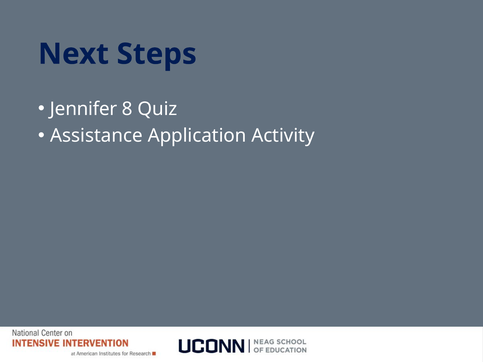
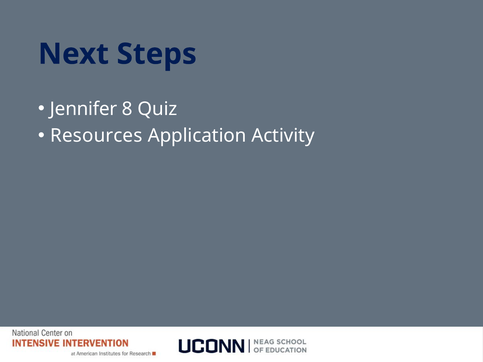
Assistance: Assistance -> Resources (96, 136)
